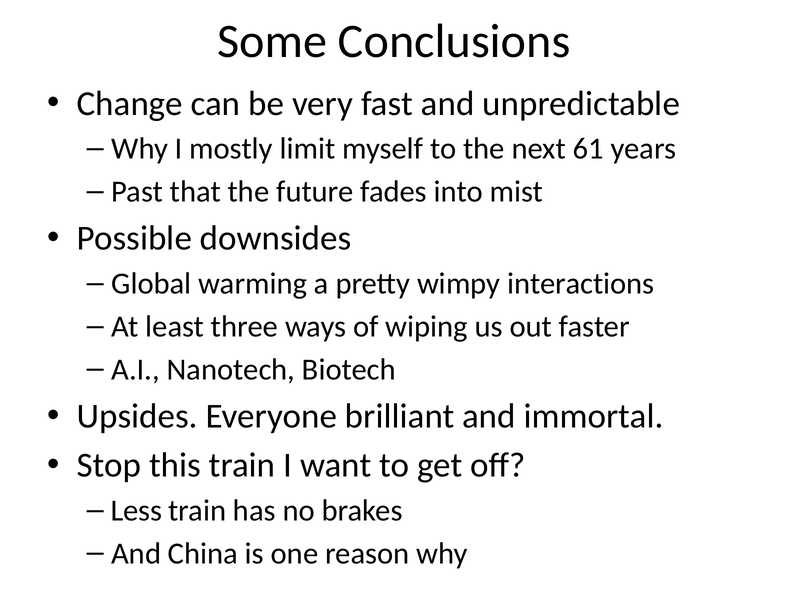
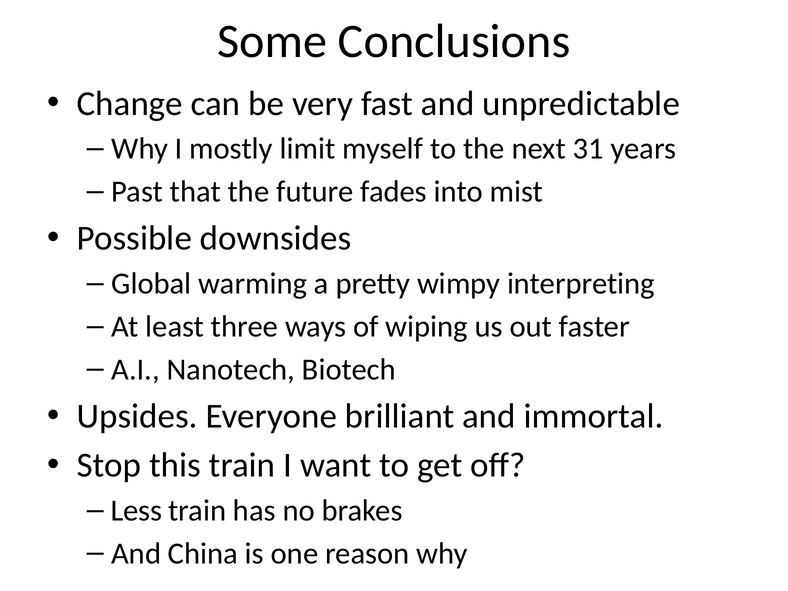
61: 61 -> 31 (588, 149)
interactions: interactions -> interpreting (581, 284)
